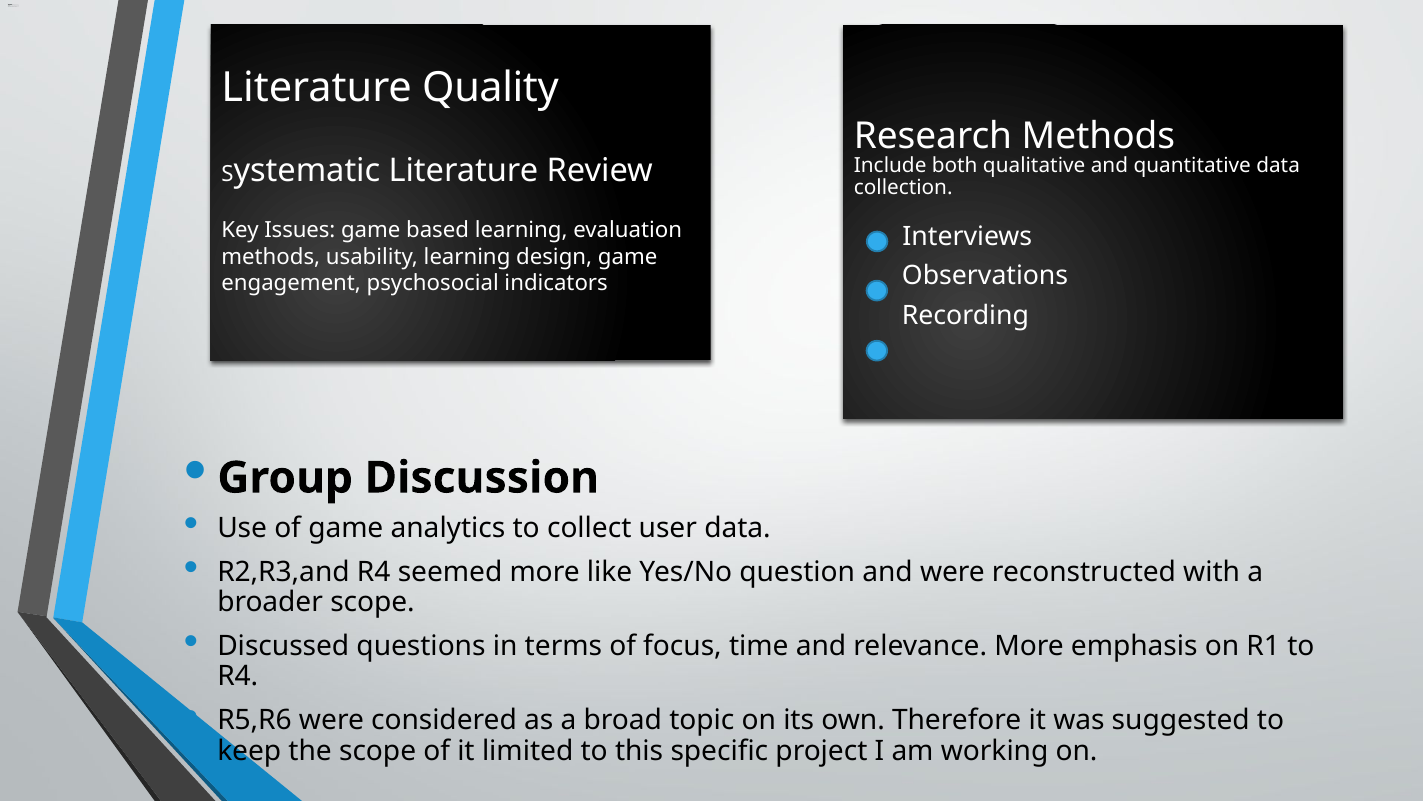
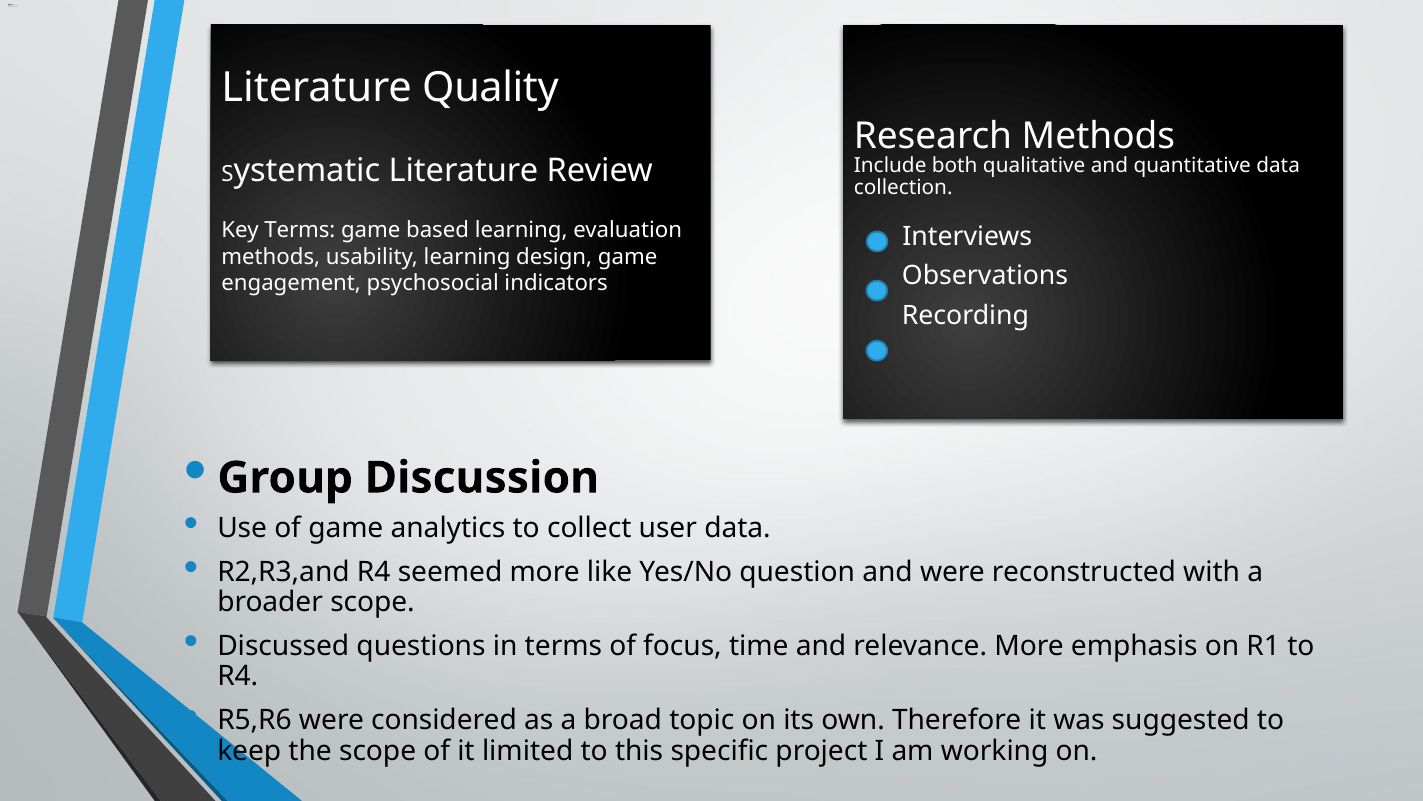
Key Issues: Issues -> Terms (300, 230)
